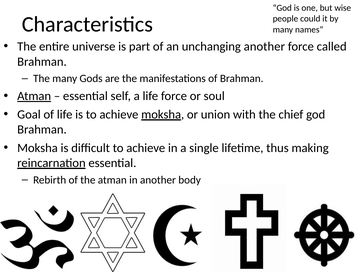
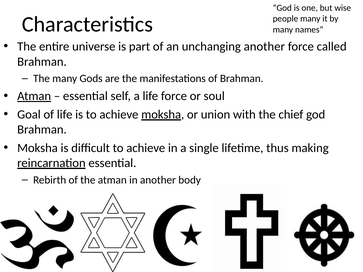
people could: could -> many (310, 19)
